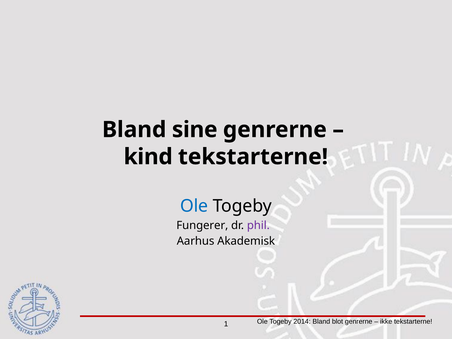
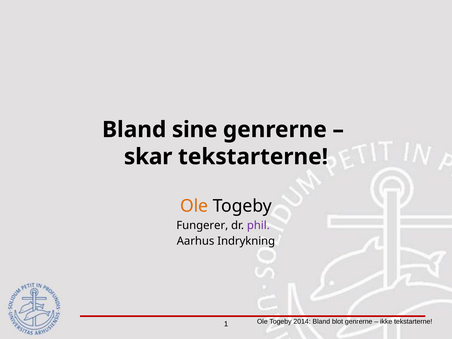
kind: kind -> skar (148, 157)
Ole colour: blue -> orange (194, 206)
Akademisk: Akademisk -> Indrykning (246, 241)
